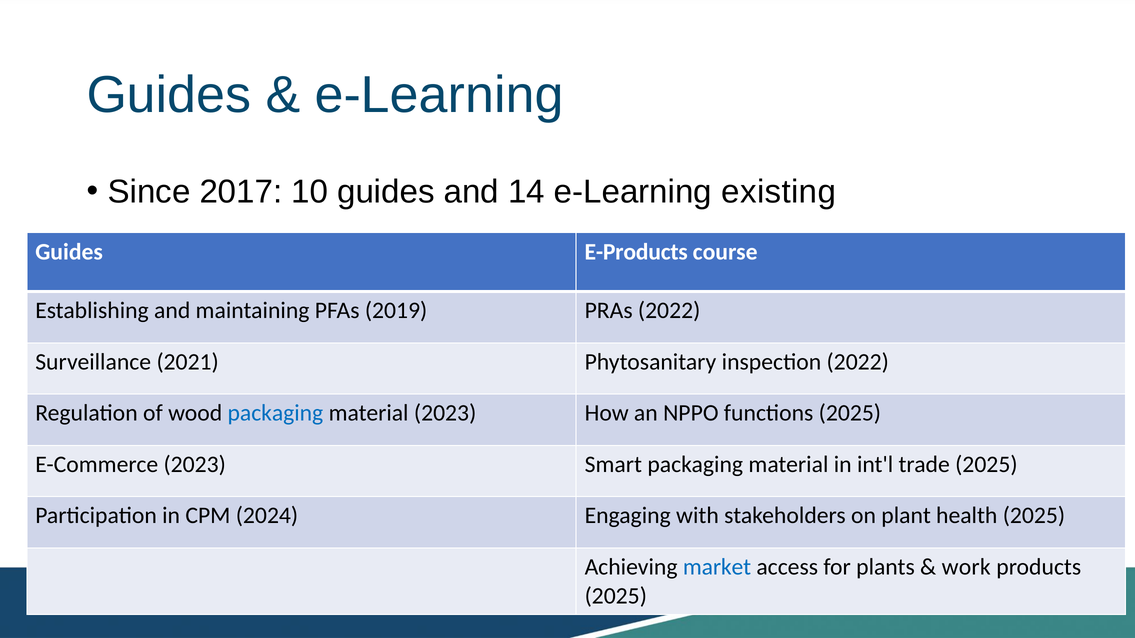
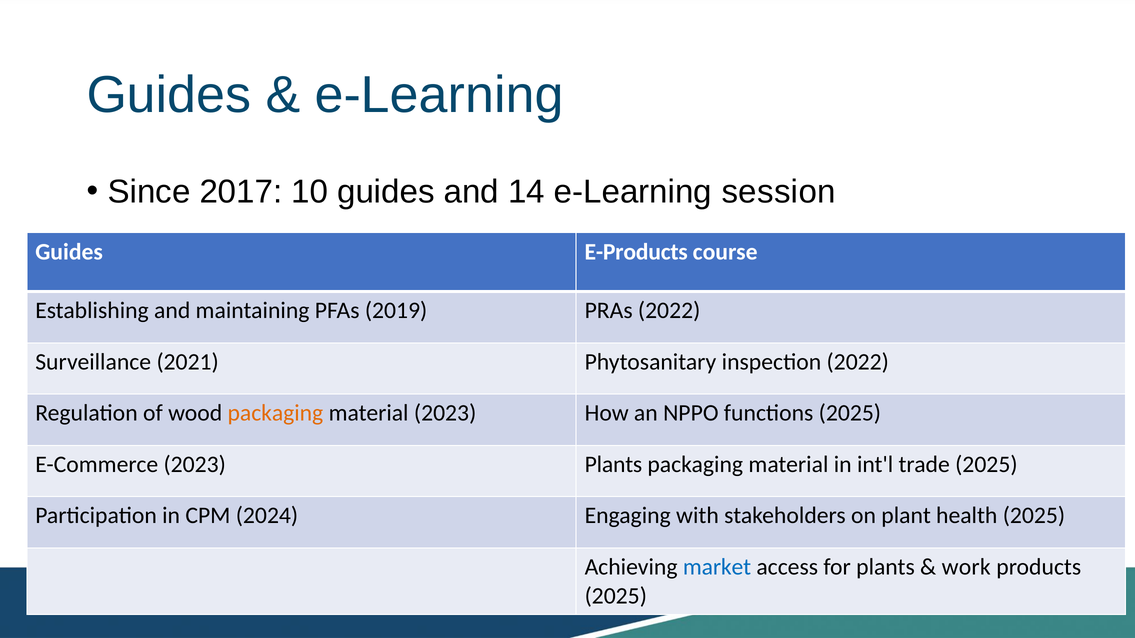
existing: existing -> session (779, 192)
packaging colour: blue -> orange (275, 413)
2023 Smart: Smart -> Plants (613, 465)
